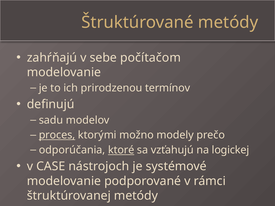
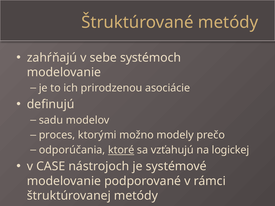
počítačom: počítačom -> systémoch (151, 58)
termínov: termínov -> asociácie (168, 88)
proces underline: present -> none (57, 135)
